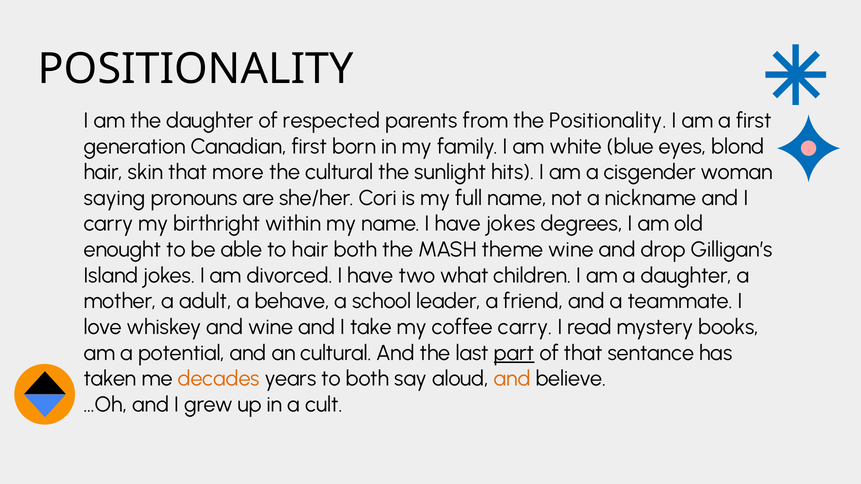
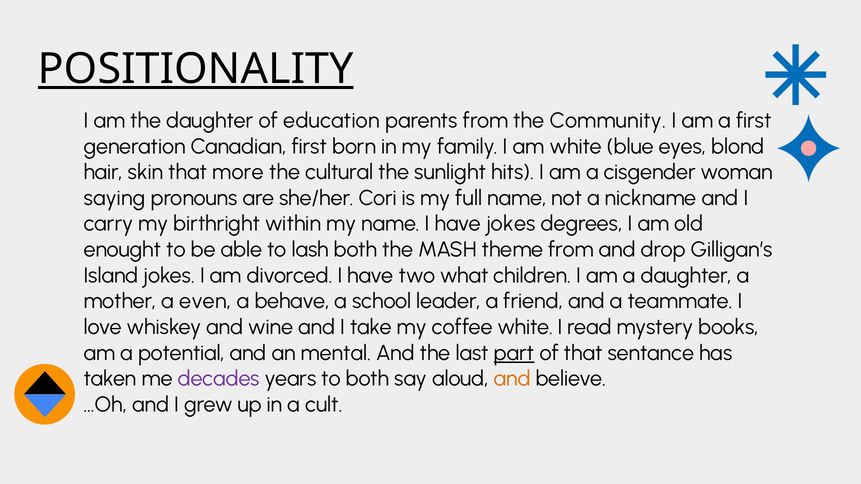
POSITIONALITY underline: none -> present (196, 69)
respected: respected -> education (332, 121)
the Positionality: Positionality -> Community (608, 121)
to hair: hair -> lash (310, 250)
theme wine: wine -> from (571, 250)
adult: adult -> even (205, 302)
coffee carry: carry -> white (525, 327)
an cultural: cultural -> mental (336, 353)
decades colour: orange -> purple (219, 379)
